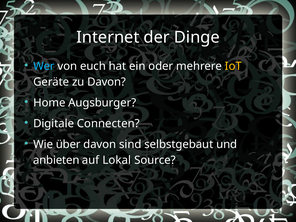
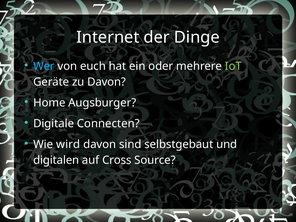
IoT colour: yellow -> light green (233, 66)
über: über -> wird (68, 144)
anbieten: anbieten -> digitalen (56, 160)
Lokal: Lokal -> Cross (117, 160)
